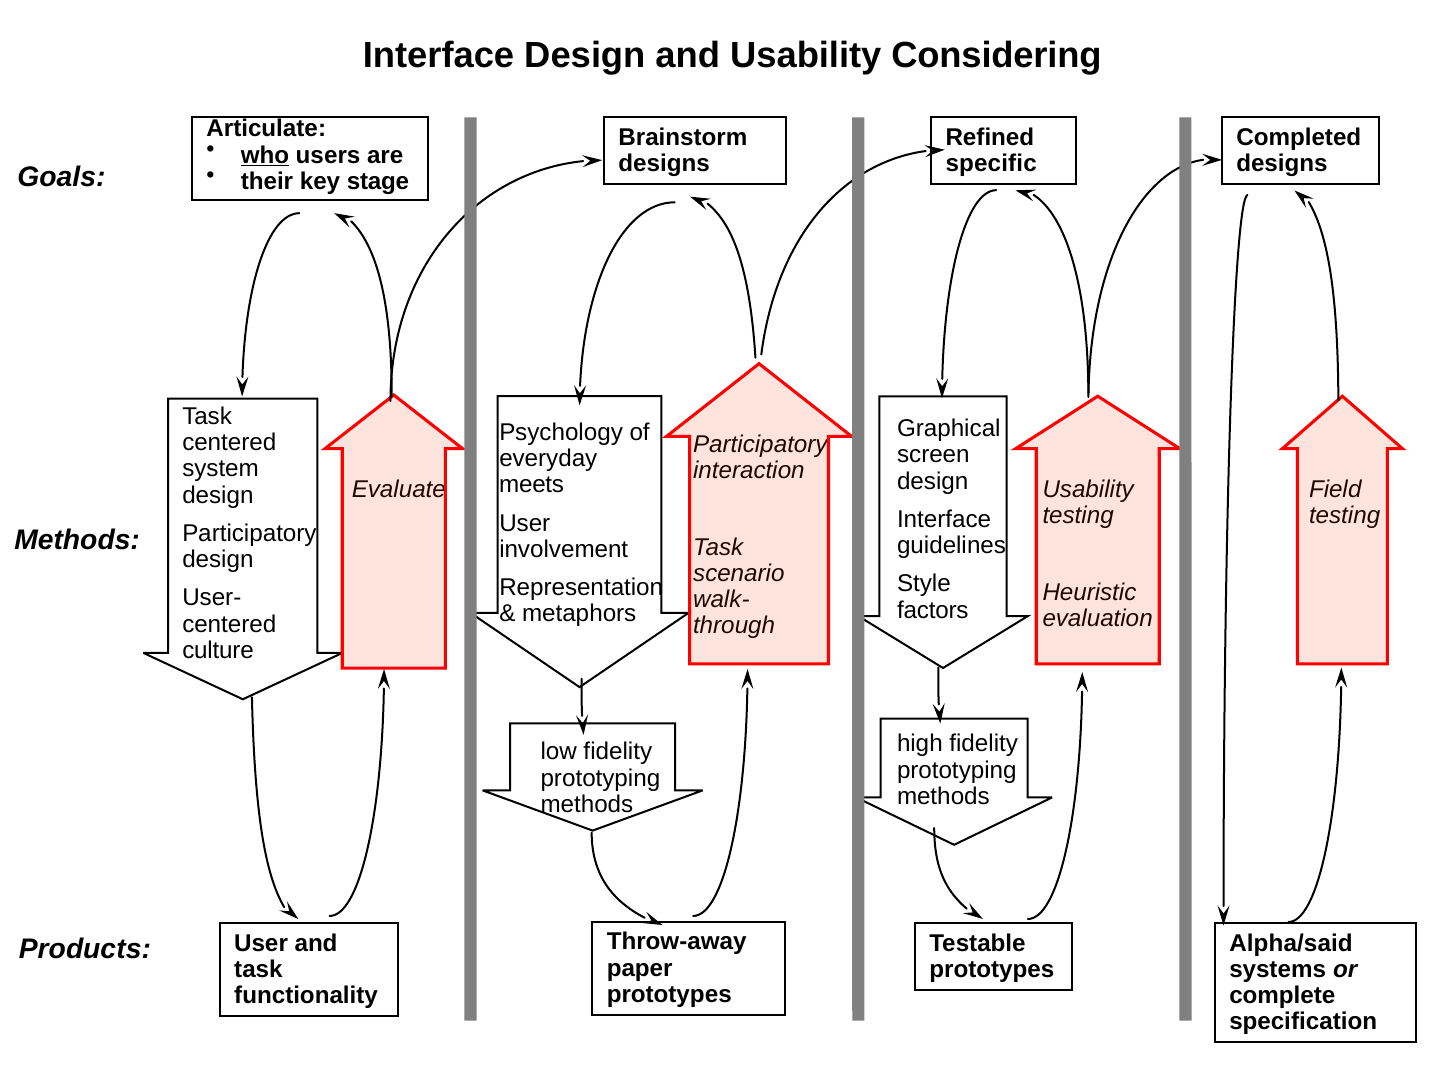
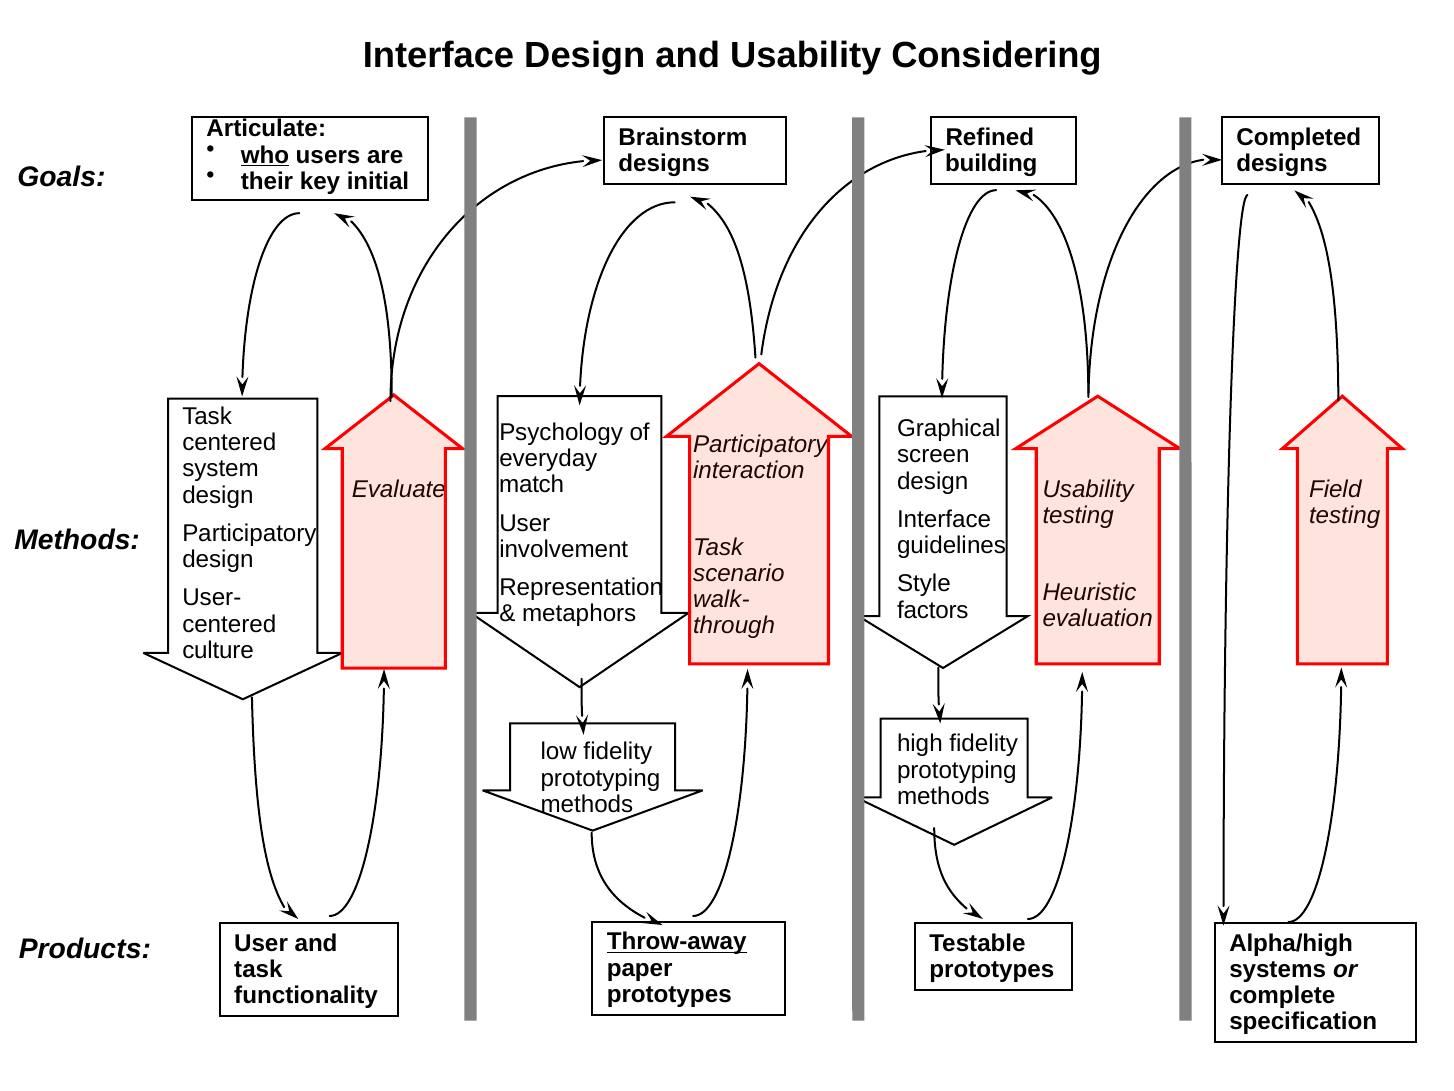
specific: specific -> building (991, 164)
stage: stage -> initial (378, 182)
meets: meets -> match (532, 485)
Throw-away underline: none -> present (677, 941)
Alpha/said: Alpha/said -> Alpha/high (1291, 943)
